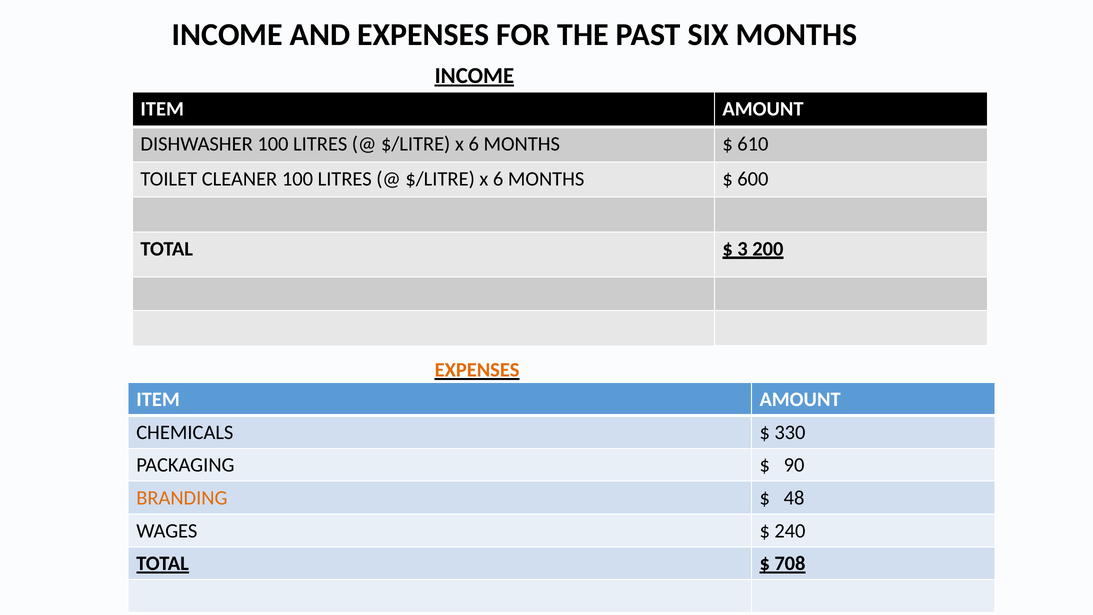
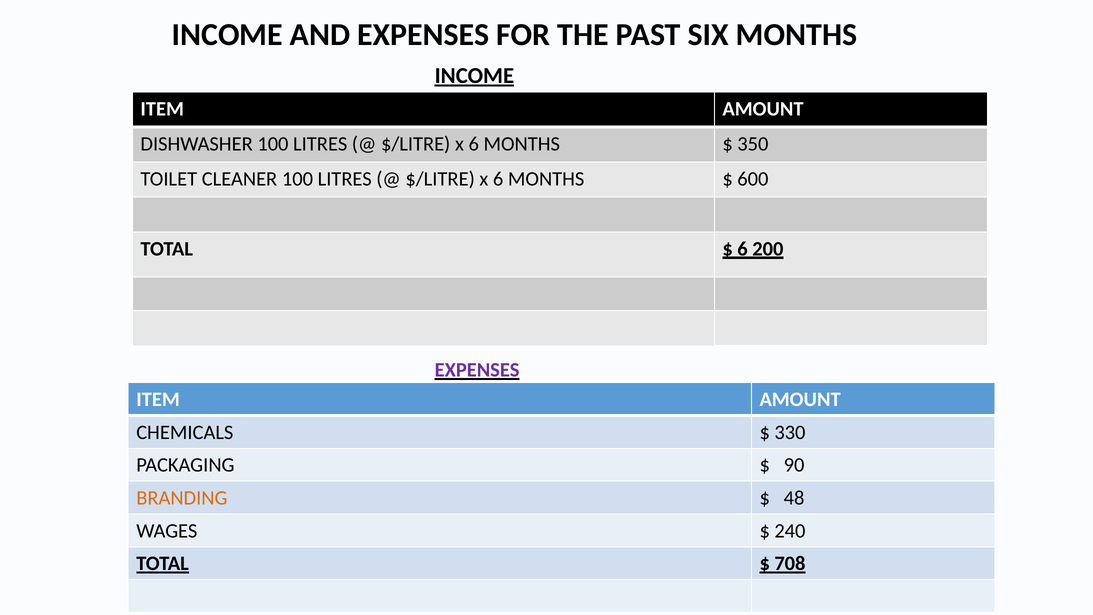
610: 610 -> 350 (753, 144)
3: 3 -> 6 (743, 249)
EXPENSES colour: orange -> purple (477, 370)
